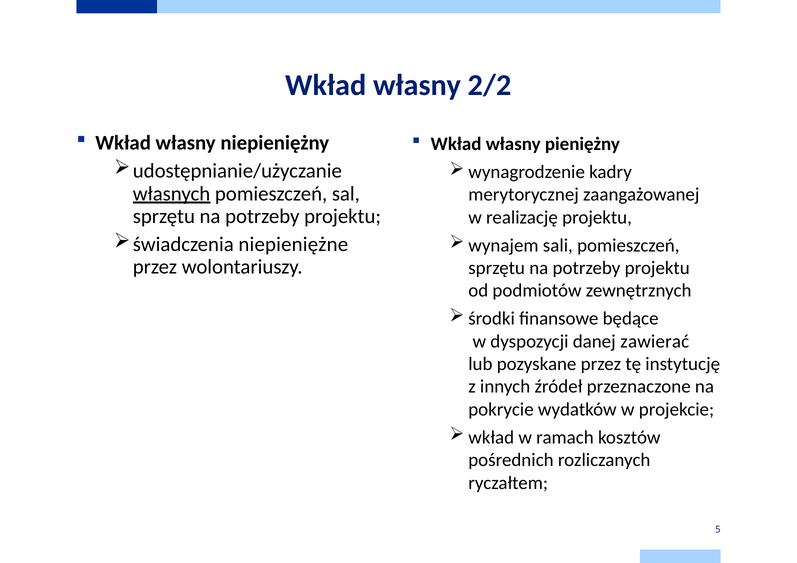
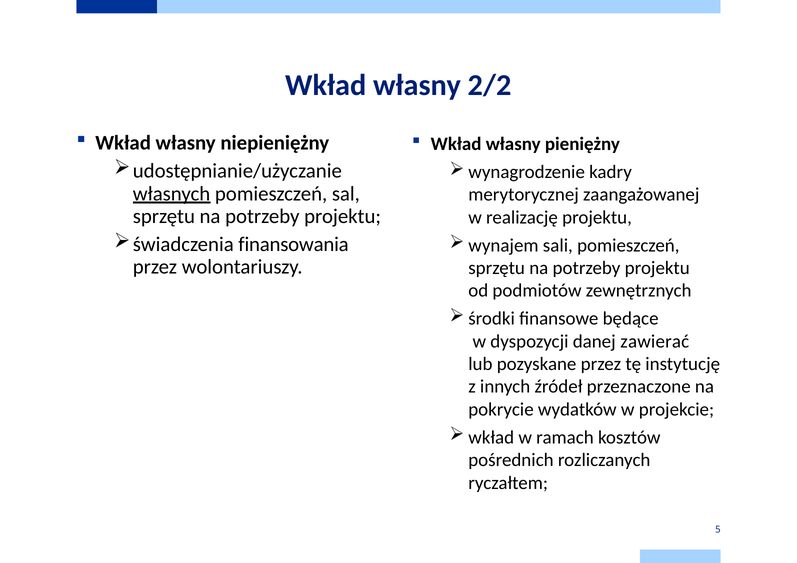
niepieniężne: niepieniężne -> finansowania (294, 244)
